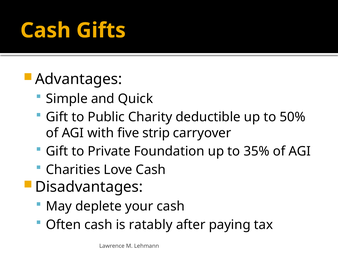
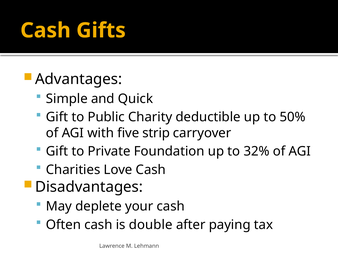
35%: 35% -> 32% (257, 151)
ratably: ratably -> double (151, 224)
